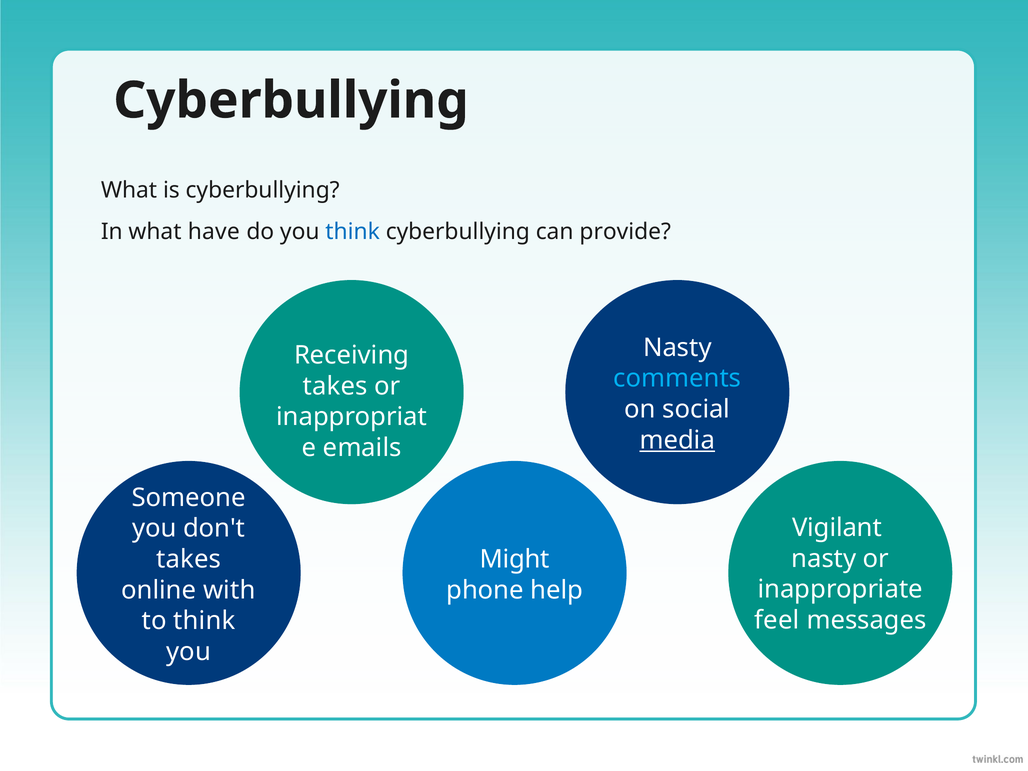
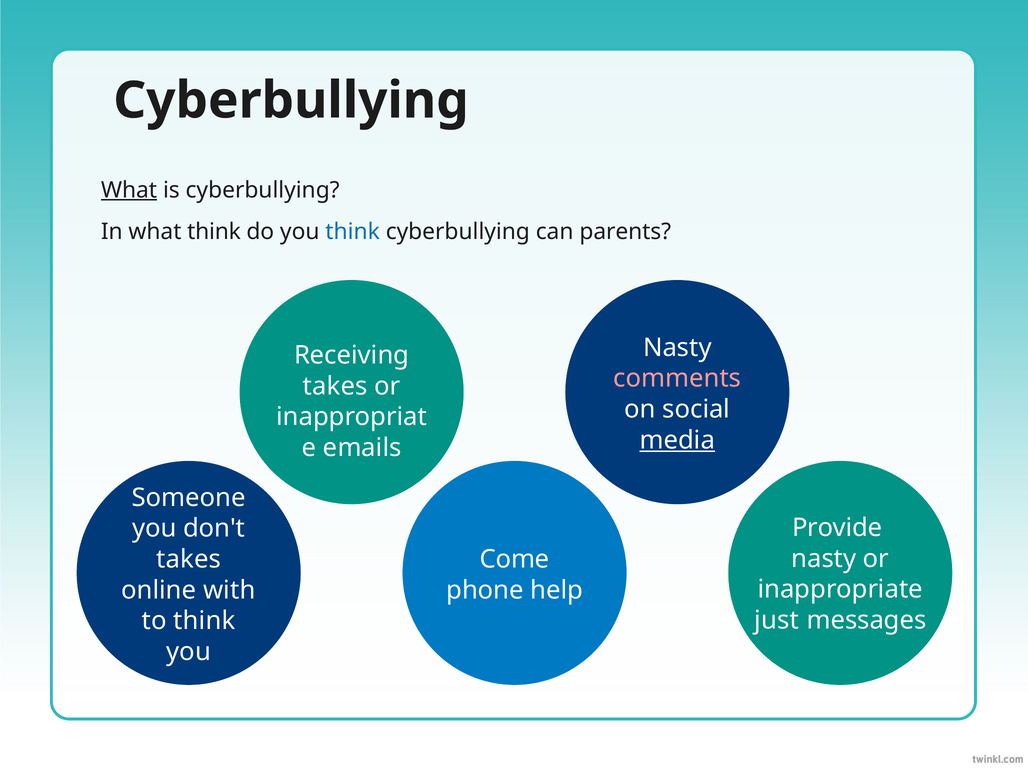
What underline: none -> present (129, 190)
what have: have -> think (214, 232)
provide: provide -> parents (625, 232)
comments colour: light blue -> pink (677, 378)
Vigilant: Vigilant -> Provide (837, 528)
Might: Might -> Come (515, 559)
feel: feel -> just (777, 620)
